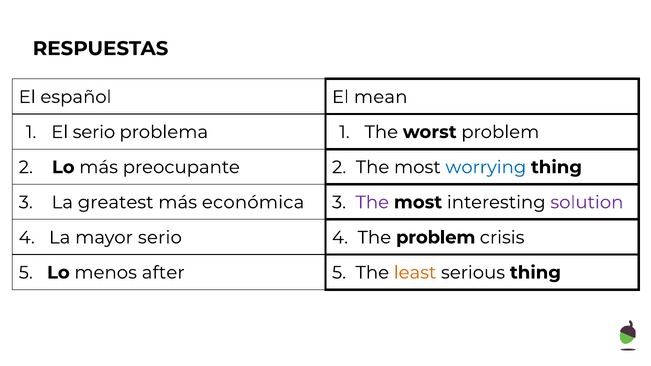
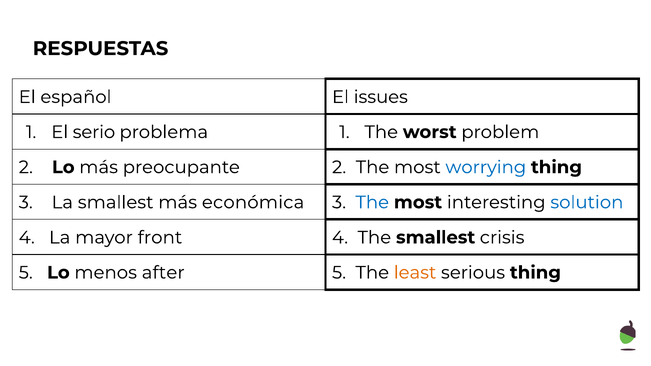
mean: mean -> issues (381, 97)
La greatest: greatest -> smallest (116, 202)
The colour: purple -> blue (372, 202)
solution colour: purple -> blue (587, 202)
mayor serio: serio -> front (160, 238)
The problem: problem -> smallest (436, 238)
